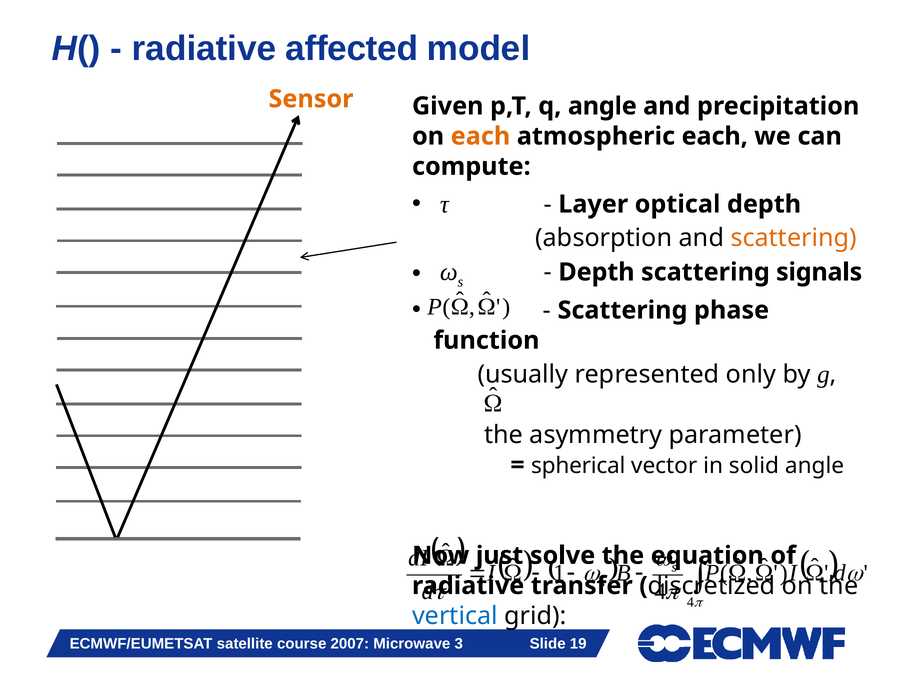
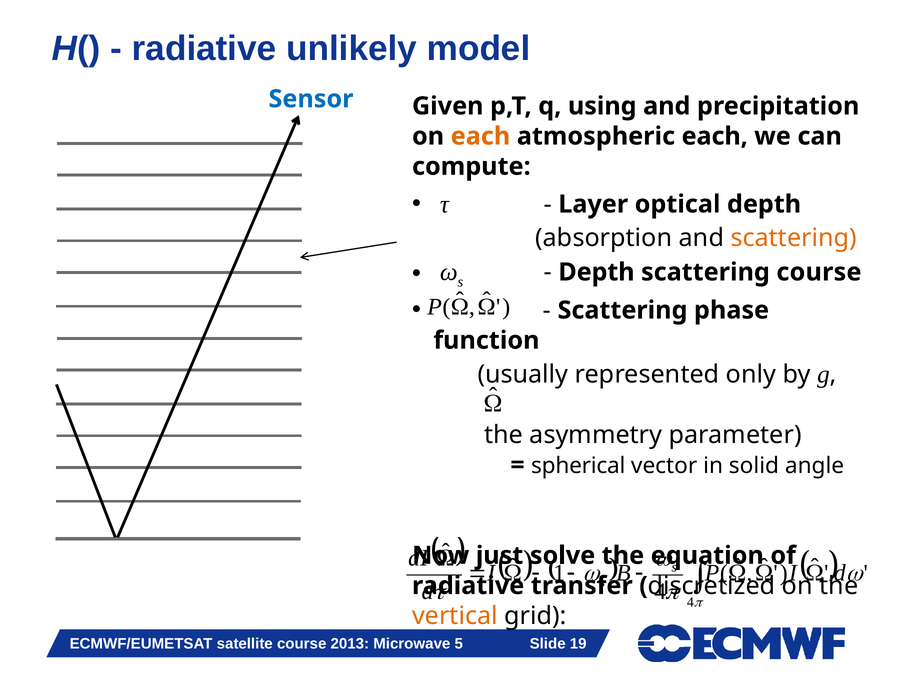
affected: affected -> unlikely (352, 49)
Sensor colour: orange -> blue (311, 99)
q angle: angle -> using (602, 106)
scattering signals: signals -> course (819, 272)
vertical colour: blue -> orange (455, 616)
2007: 2007 -> 2013 (350, 644)
3: 3 -> 5 (459, 644)
